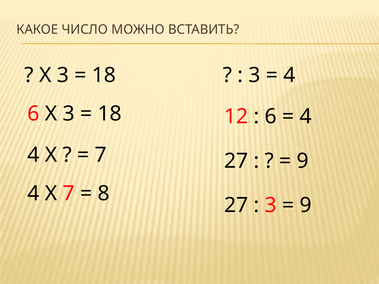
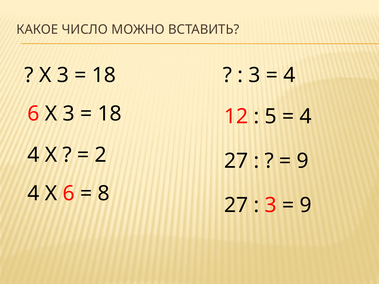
6: 6 -> 5 (271, 117)
7: 7 -> 2 (101, 155)
Х 7: 7 -> 6 (69, 194)
